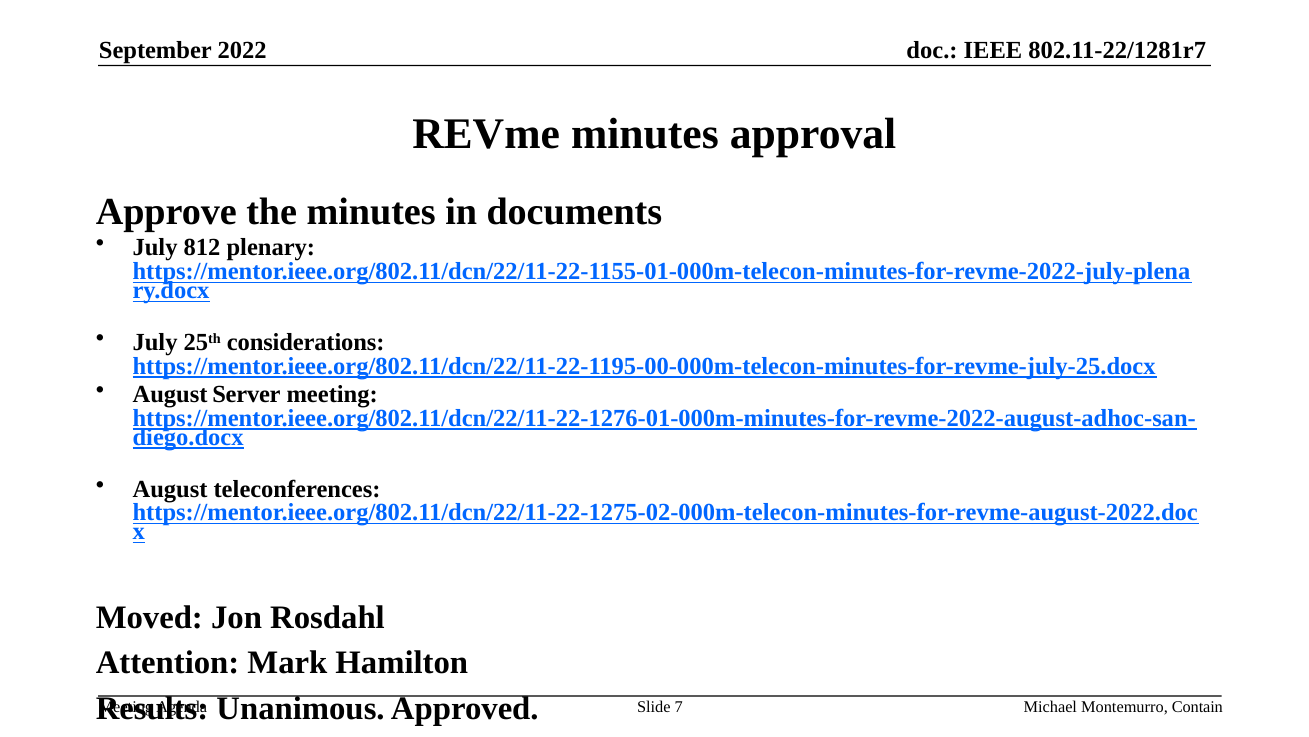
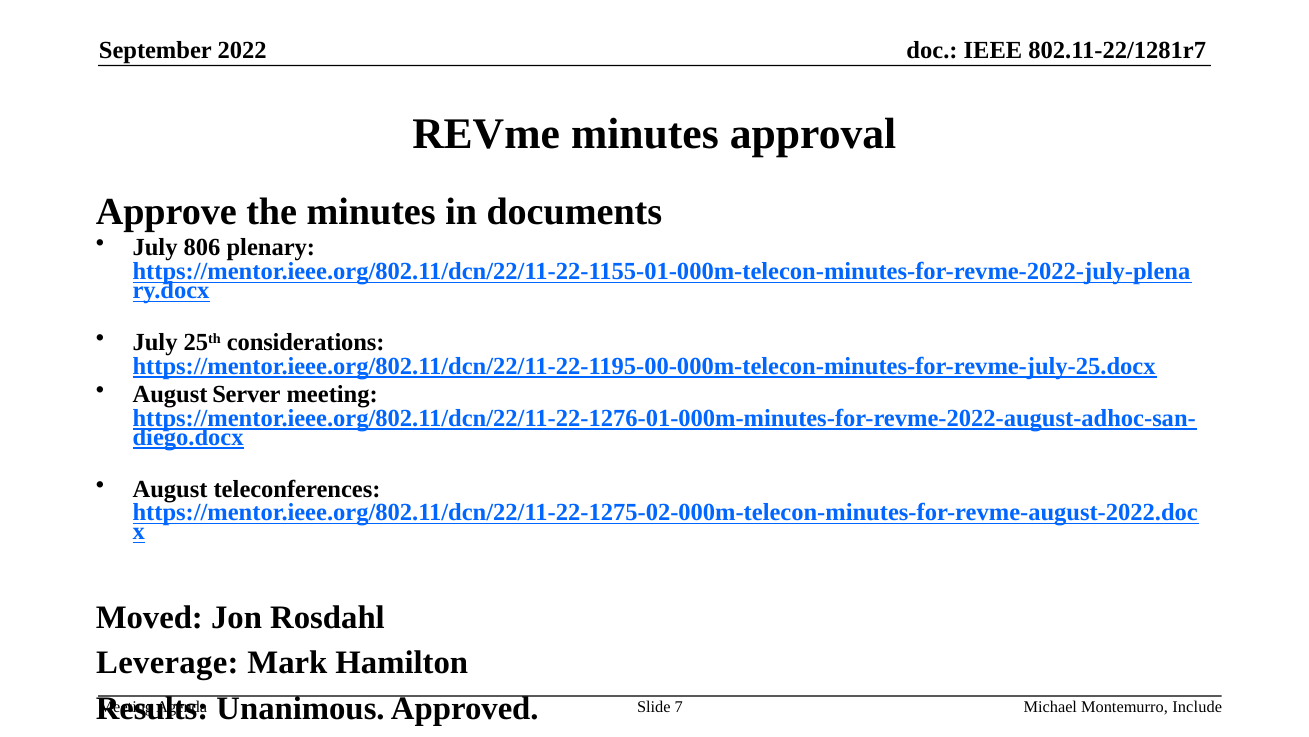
812: 812 -> 806 (202, 248)
Attention: Attention -> Leverage (167, 662)
Contain: Contain -> Include (1197, 706)
